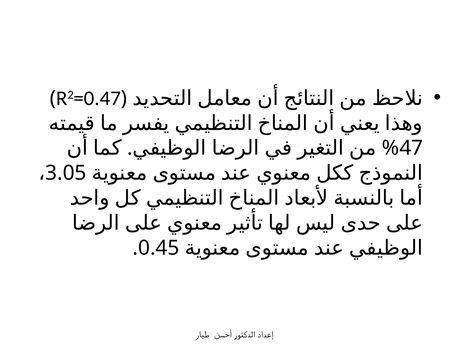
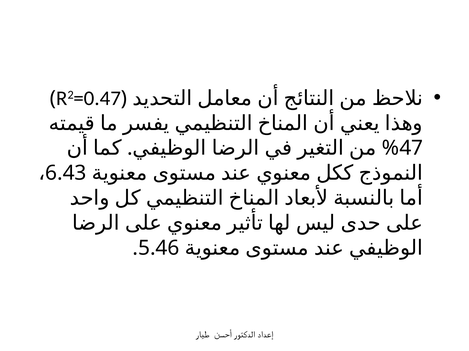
3.05: 3.05 -> 6.43 (66, 173)
0.45: 0.45 -> 5.46 (159, 249)
